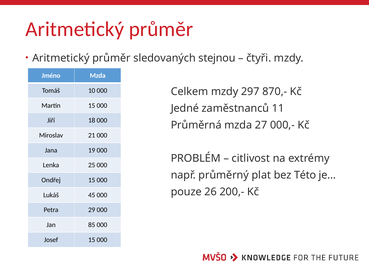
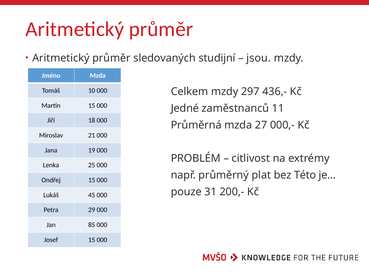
stejnou: stejnou -> studijní (217, 58)
čtyři: čtyři -> jsou (259, 58)
870,-: 870,- -> 436,- (275, 92)
26: 26 -> 31 (211, 192)
